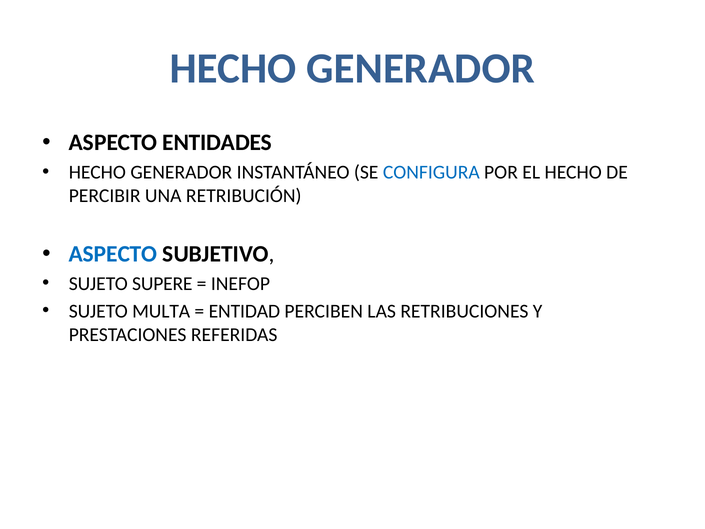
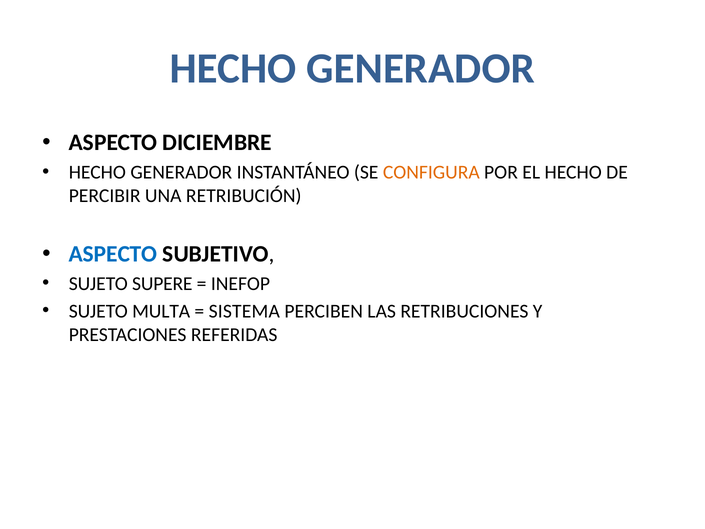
ENTIDADES: ENTIDADES -> DICIEMBRE (217, 143)
CONFIGURA colour: blue -> orange (431, 172)
ENTIDAD: ENTIDAD -> SISTEMA (244, 311)
